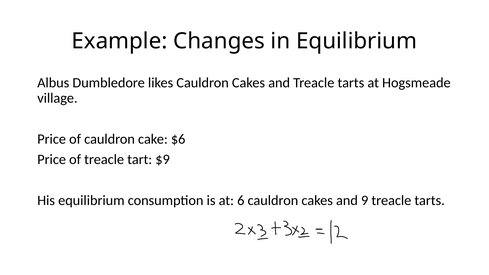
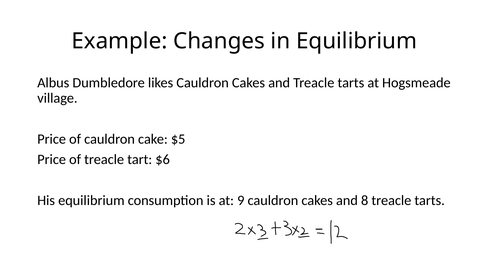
$6: $6 -> $5 (178, 139)
$9: $9 -> $6 (163, 160)
6: 6 -> 9 (241, 201)
9: 9 -> 8 (365, 201)
